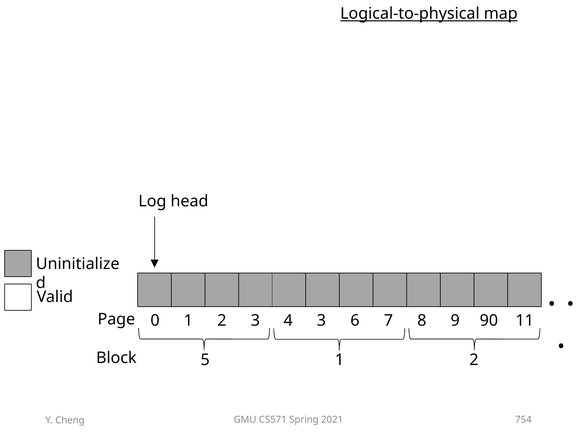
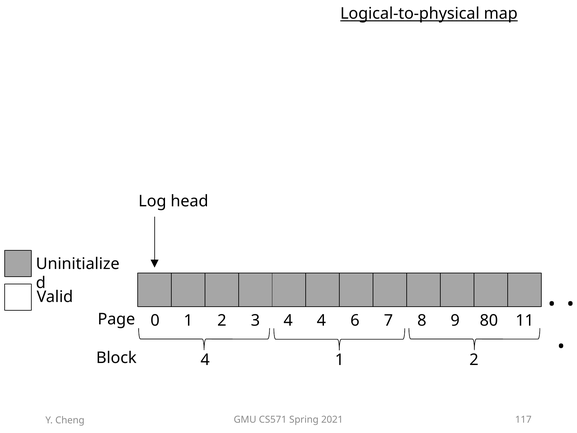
4 3: 3 -> 4 (321, 320)
90: 90 -> 80 (489, 320)
Block 5: 5 -> 4 (205, 360)
754: 754 -> 117 (523, 419)
